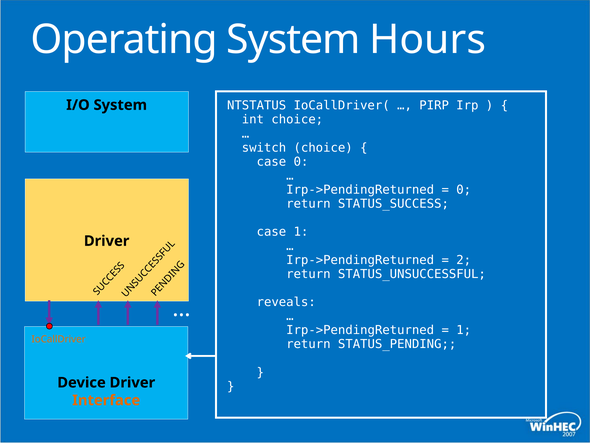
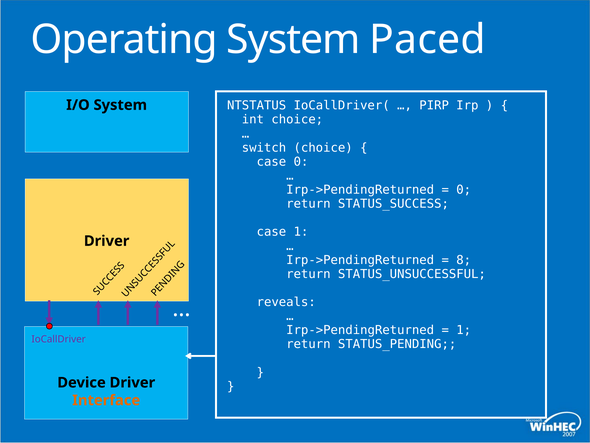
Hours: Hours -> Paced (427, 40)
2: 2 -> 8 (464, 260)
IoCallDriver colour: orange -> purple (59, 339)
